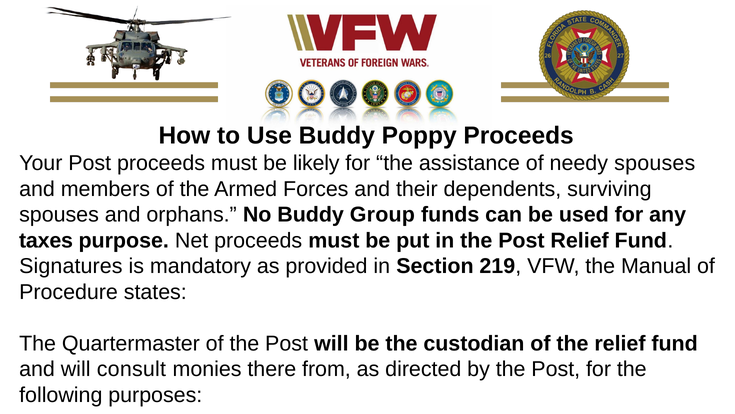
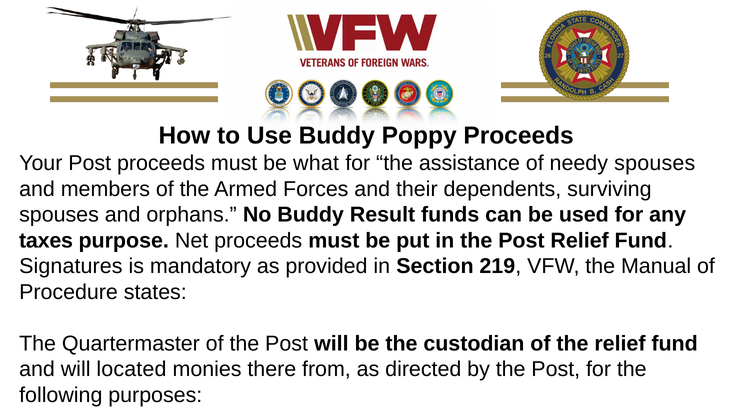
likely: likely -> what (316, 163)
Group: Group -> Result (382, 214)
consult: consult -> located (131, 369)
